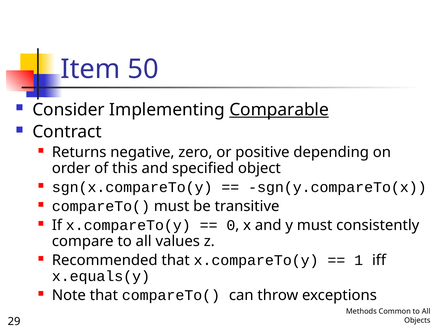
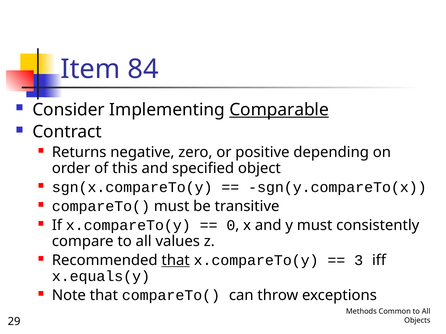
50: 50 -> 84 (143, 69)
that underline: none -> present (176, 261)
1: 1 -> 3 (359, 261)
